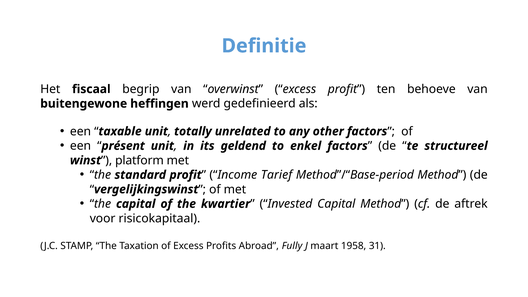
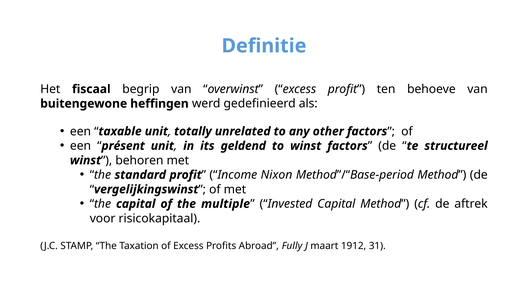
to enkel: enkel -> winst (306, 146)
platform: platform -> behoren (139, 160)
Tarief: Tarief -> Nixon (277, 175)
kwartier: kwartier -> multiple (226, 204)
1958: 1958 -> 1912 (354, 246)
